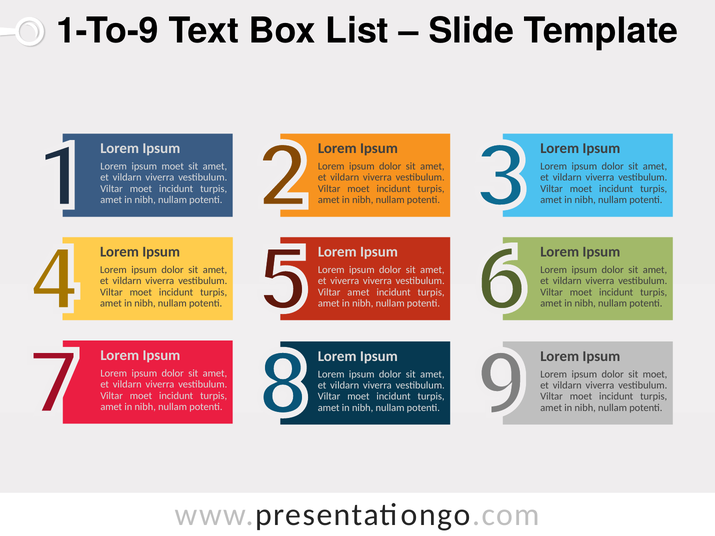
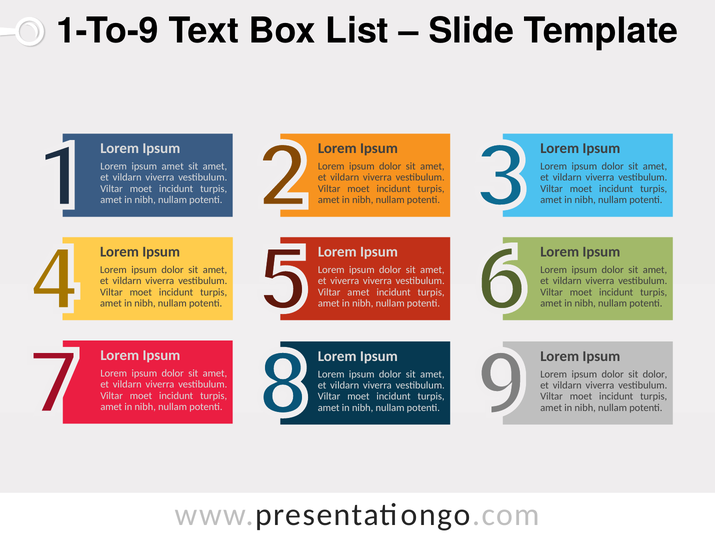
ipsum moet: moet -> amet (173, 166)
sit moet: moet -> dolor (655, 374)
